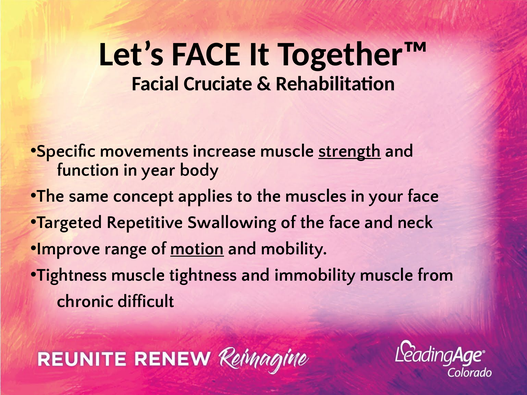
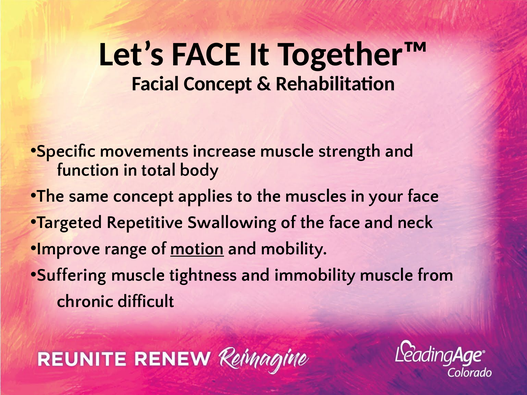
Facial Cruciate: Cruciate -> Concept (218, 84)
strength underline: present -> none (350, 151)
year: year -> total (159, 170)
Tightness: Tightness -> Suffering (72, 275)
